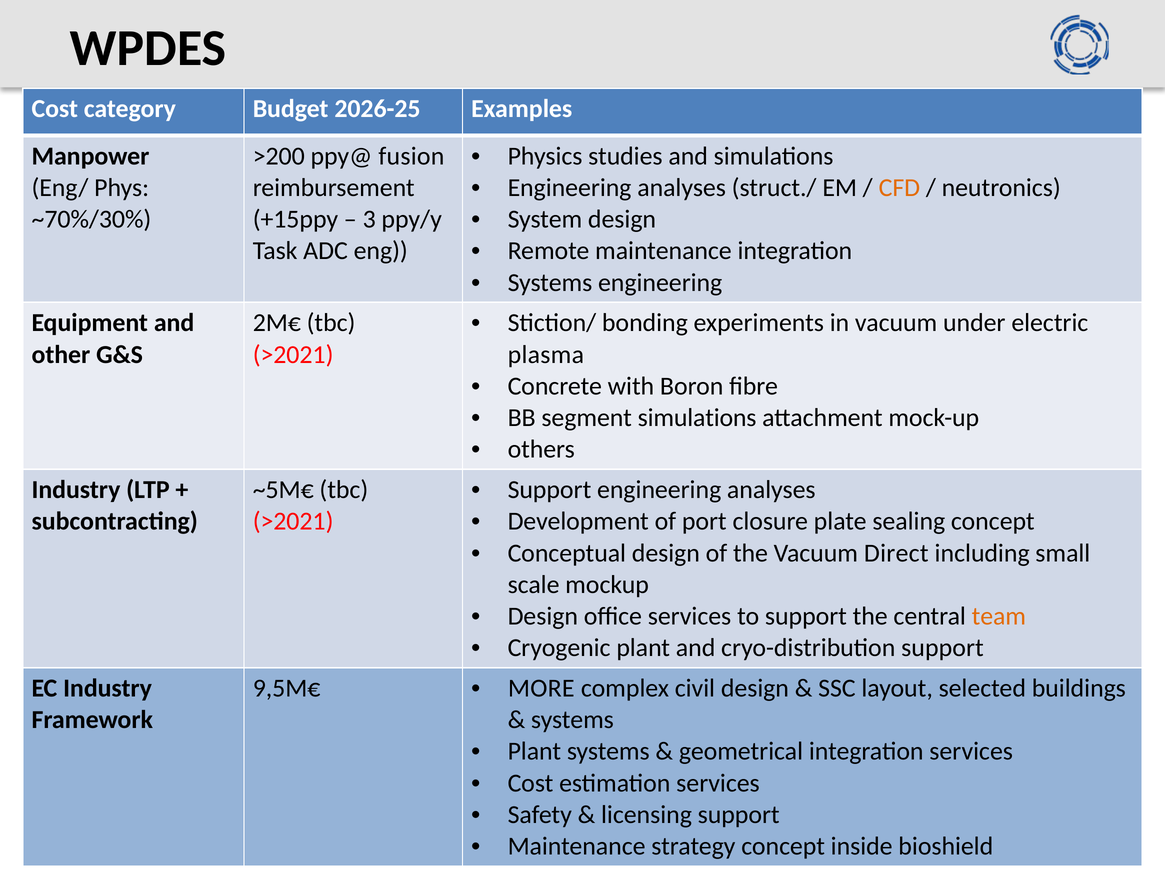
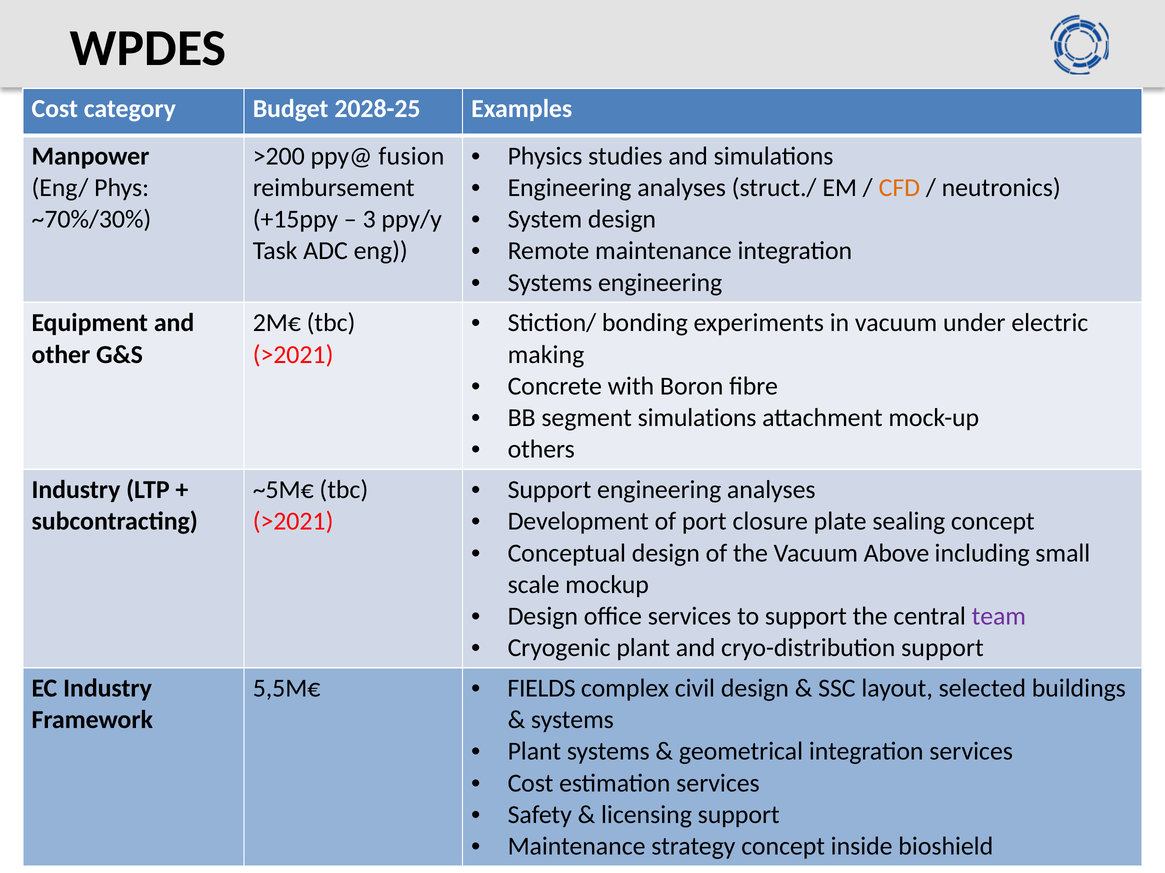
2026-25: 2026-25 -> 2028-25 (377, 109)
plasma: plasma -> making (546, 355)
Direct: Direct -> Above (897, 553)
team colour: orange -> purple (999, 617)
9,5M€: 9,5M€ -> 5,5M€ (287, 689)
MORE: MORE -> FIELDS (542, 689)
